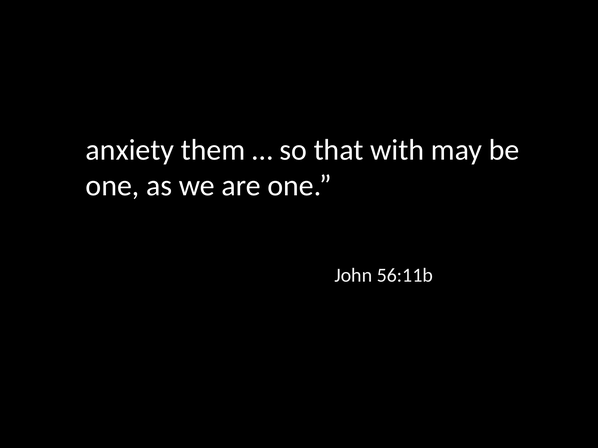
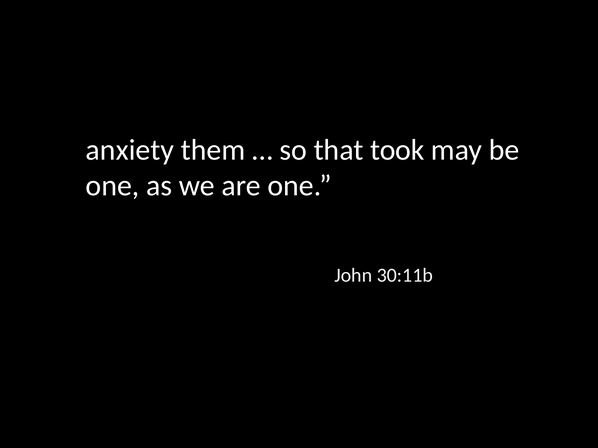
with: with -> took (397, 150)
56:11b: 56:11b -> 30:11b (405, 275)
